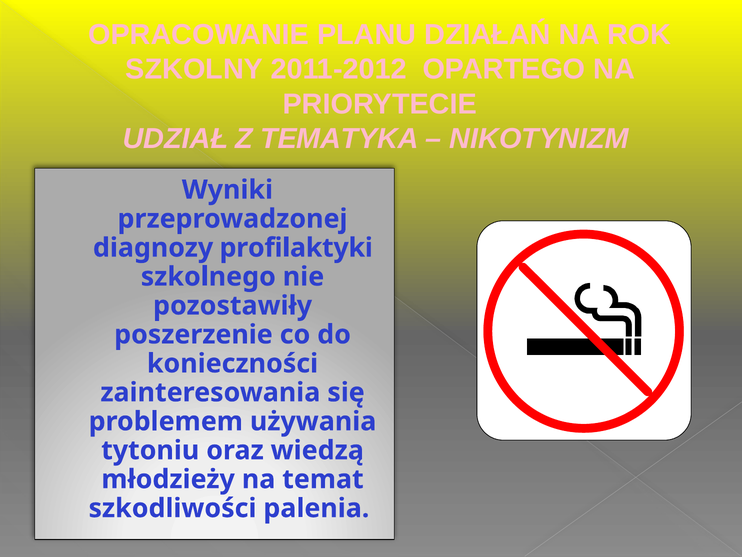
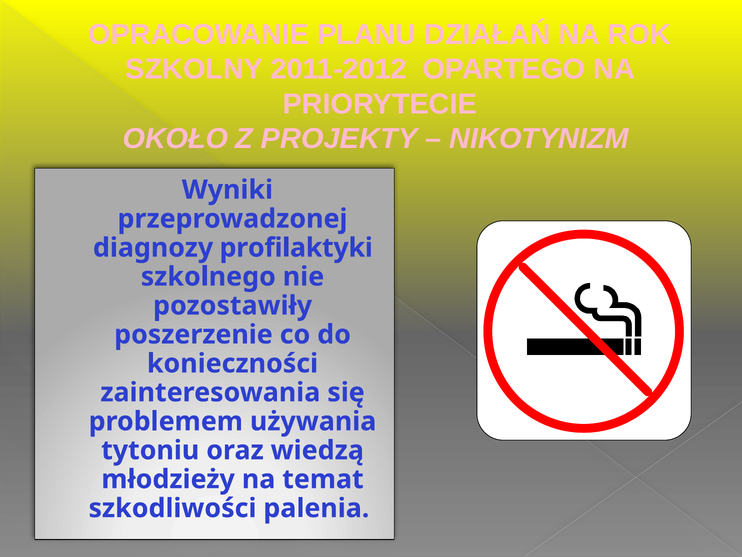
UDZIAŁ: UDZIAŁ -> OKOŁO (175, 139)
TEMATYKA: TEMATYKA -> PROJEKTY (339, 139)
